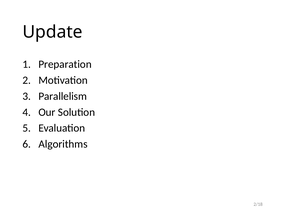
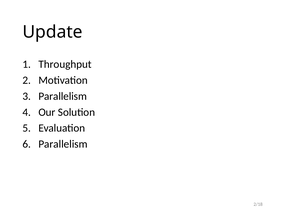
Preparation: Preparation -> Throughput (65, 64)
Algorithms: Algorithms -> Parallelism (63, 144)
